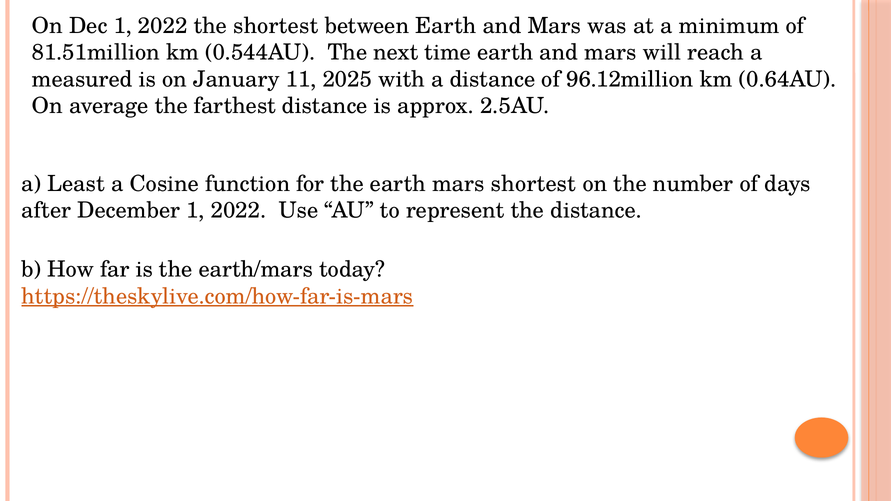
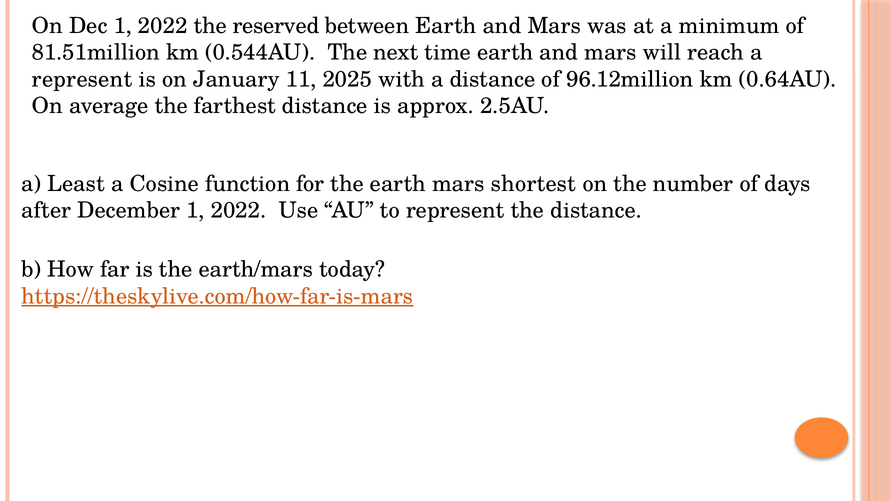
the shortest: shortest -> reserved (276, 26)
measured: measured -> represent (82, 79)
